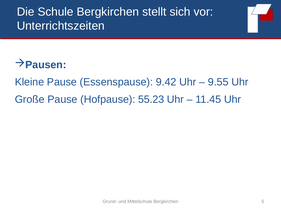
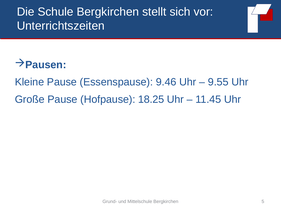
9.42: 9.42 -> 9.46 (166, 82)
55.23: 55.23 -> 18.25 (151, 99)
